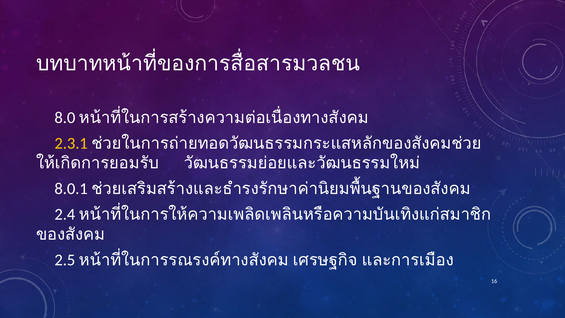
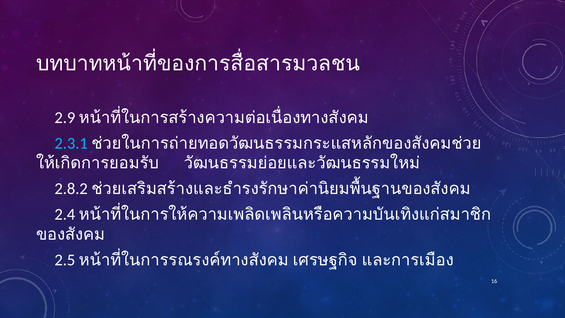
8.0: 8.0 -> 2.9 (65, 117)
2.3.1 colour: yellow -> light blue (71, 143)
8.0.1: 8.0.1 -> 2.8.2 (71, 189)
